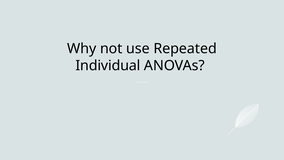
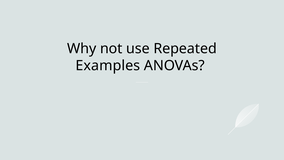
Individual: Individual -> Examples (108, 66)
